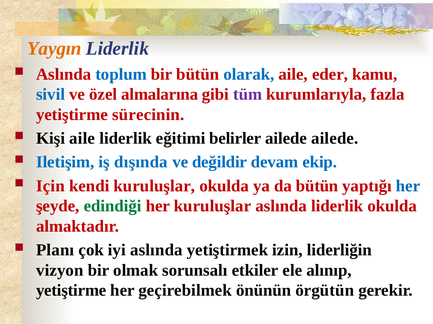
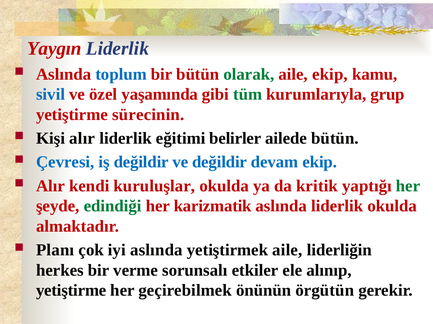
Yaygın colour: orange -> red (54, 49)
olarak colour: blue -> green (249, 74)
aile eder: eder -> ekip (330, 74)
almalarına: almalarına -> yaşamında (160, 95)
tüm colour: purple -> green (248, 95)
fazla: fazla -> grup (388, 95)
Kişi aile: aile -> alır (82, 139)
ailede ailede: ailede -> bütün (335, 139)
Iletişim: Iletişim -> Çevresi (65, 162)
iş dışında: dışında -> değildir (141, 162)
Için: Için -> Alır (51, 186)
da bütün: bütün -> kritik (317, 186)
her colour: blue -> green (408, 186)
her kuruluşlar: kuruluşlar -> karizmatik (213, 206)
yetiştirmek izin: izin -> aile (287, 251)
vizyon: vizyon -> herkes (60, 271)
olmak: olmak -> verme (136, 271)
